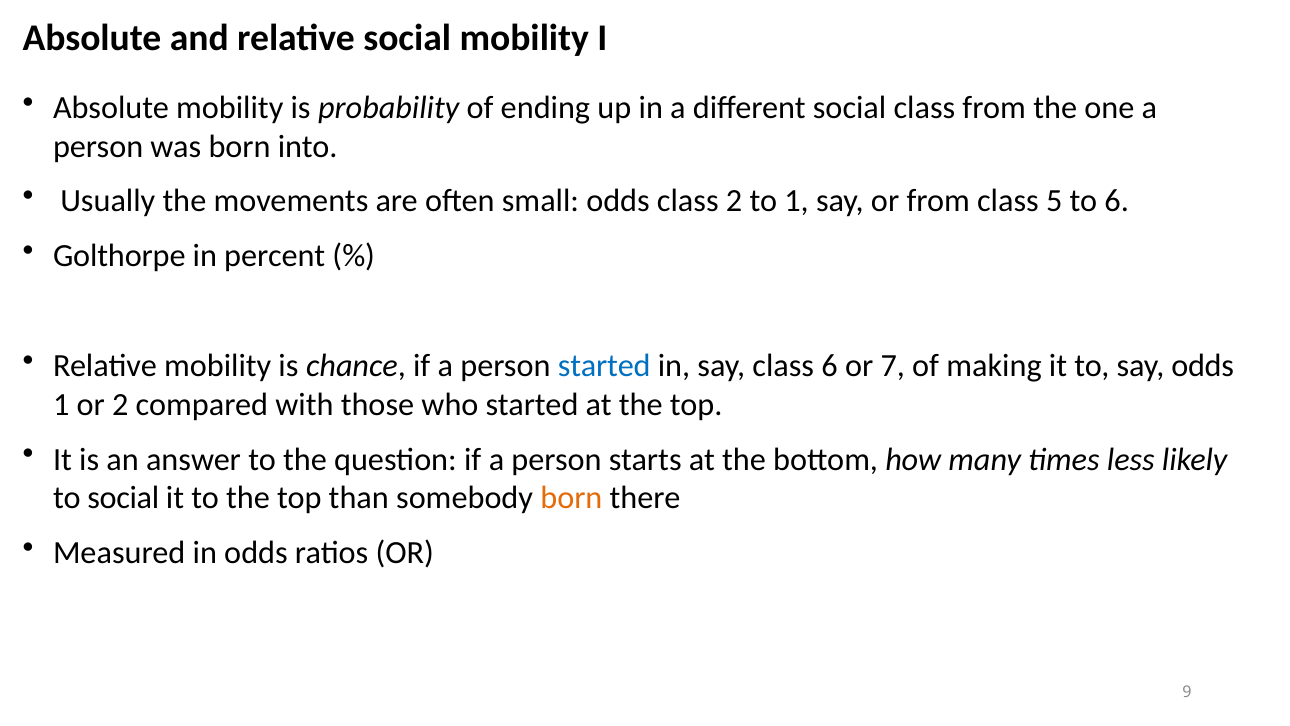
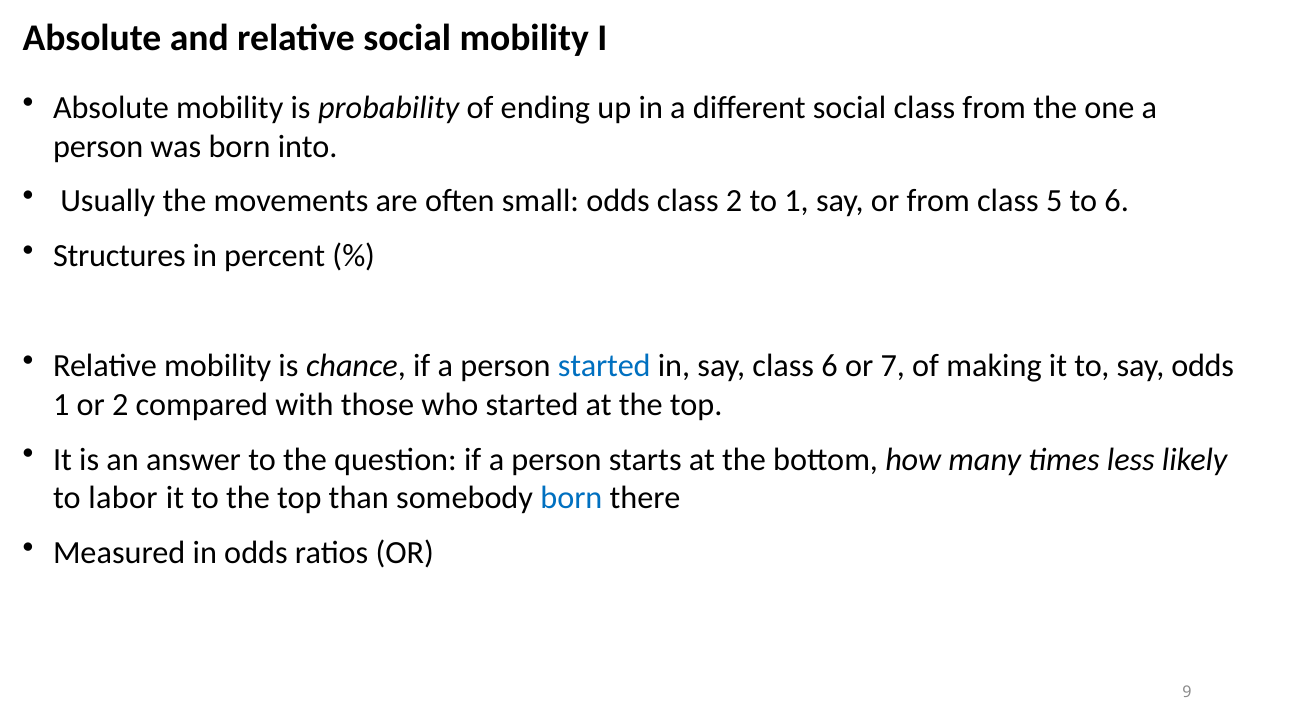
Golthorpe: Golthorpe -> Structures (119, 256)
to social: social -> labor (123, 498)
born colour: orange -> blue (571, 498)
